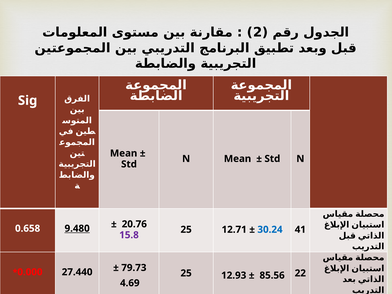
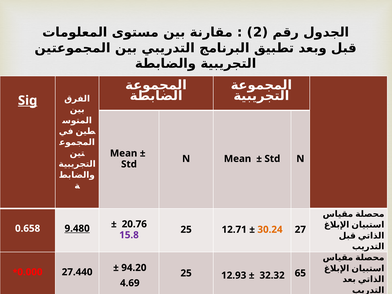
Sig underline: none -> present (28, 101)
30.24 colour: blue -> orange (270, 230)
41: 41 -> 27 (300, 230)
79.73: 79.73 -> 94.20 (134, 268)
85.56: 85.56 -> 32.32 (272, 275)
22: 22 -> 65 (300, 273)
